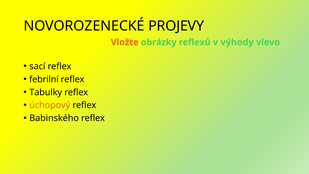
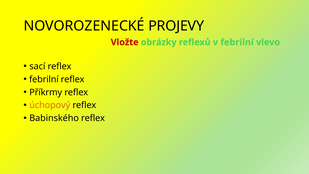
Vložte colour: orange -> red (125, 42)
v výhody: výhody -> febrilní (237, 42)
Tabulky: Tabulky -> Příkrmy (46, 92)
